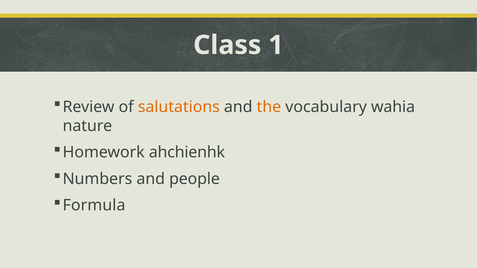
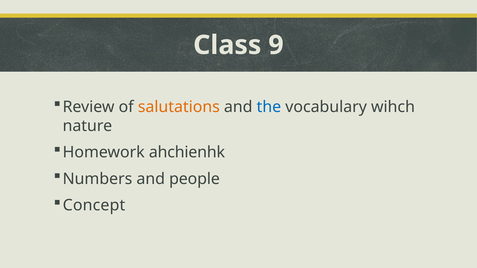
1: 1 -> 9 (276, 45)
the colour: orange -> blue (269, 107)
wahia: wahia -> wihch (393, 107)
Formula: Formula -> Concept (94, 206)
